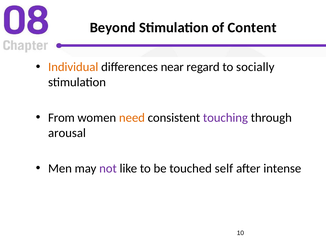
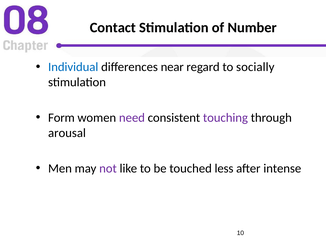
Beyond: Beyond -> Contact (113, 28)
Content: Content -> Number (252, 28)
Individual colour: orange -> blue (73, 67)
From: From -> Form (61, 118)
need colour: orange -> purple (132, 118)
self: self -> less (224, 169)
